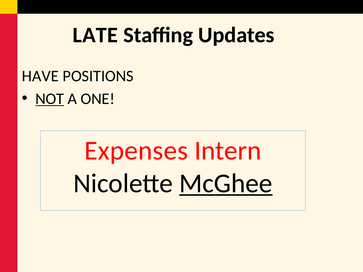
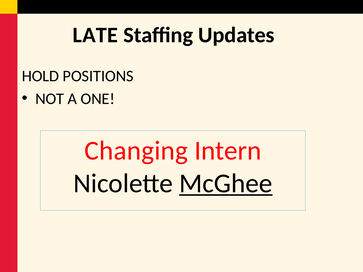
HAVE: HAVE -> HOLD (40, 76)
NOT underline: present -> none (50, 99)
Expenses: Expenses -> Changing (136, 151)
